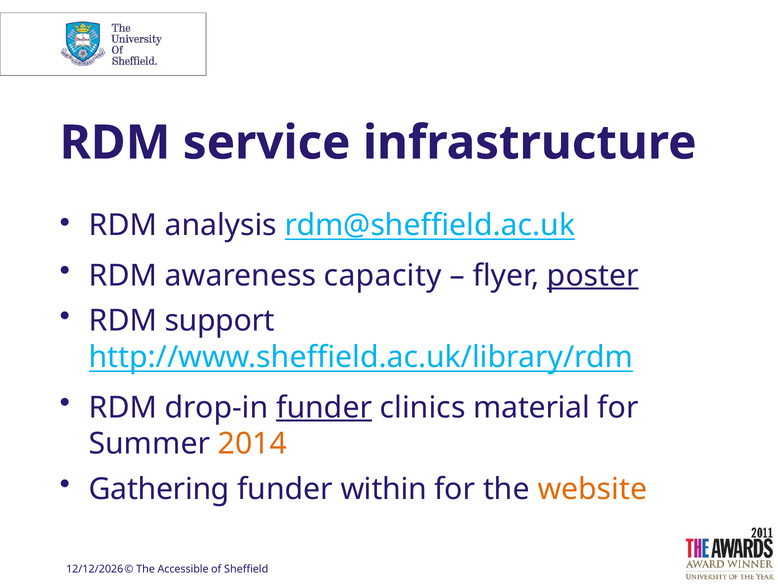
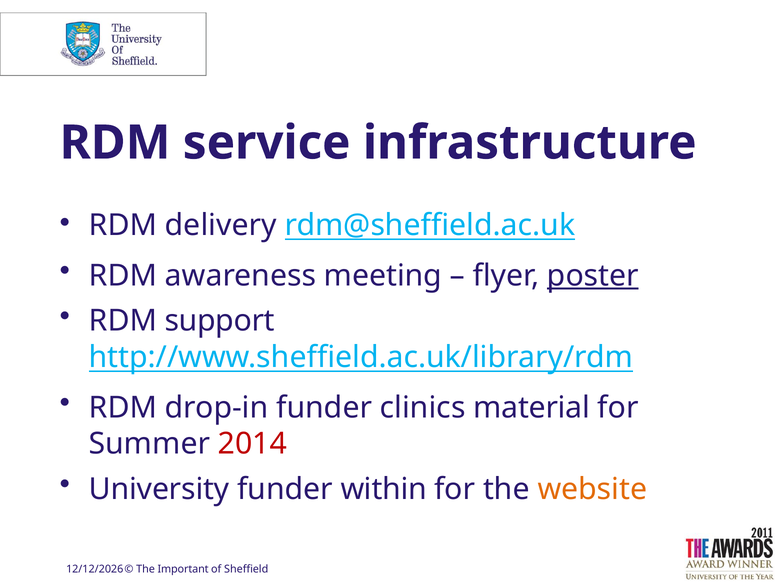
analysis: analysis -> delivery (221, 225)
capacity: capacity -> meeting (383, 275)
funder underline: present -> none (324, 407)
2014 colour: orange -> red (252, 444)
Gathering: Gathering -> University (159, 489)
Accessible: Accessible -> Important (183, 569)
